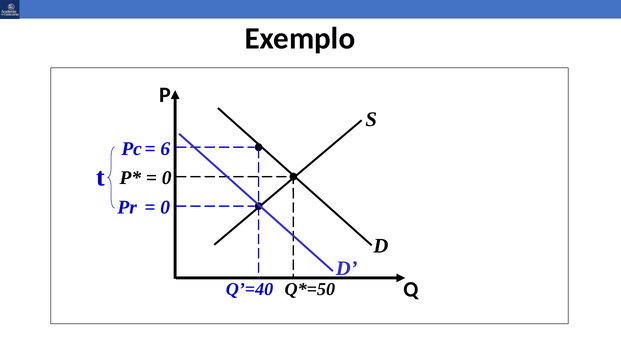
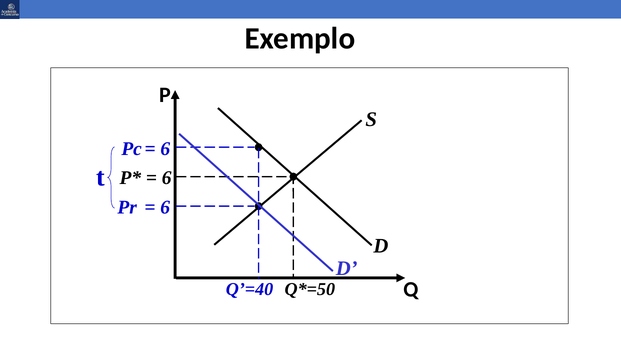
0: 0 -> 6 (167, 178)
0: 0 -> 6 (165, 208)
